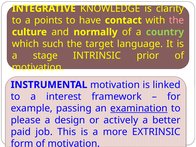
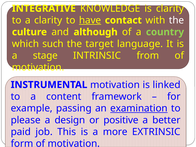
a points: points -> clarity (48, 20)
have underline: none -> present (90, 20)
the colour: pink -> white (176, 20)
normally: normally -> although (96, 32)
prior: prior -> from (148, 56)
interest: interest -> content (64, 97)
actively: actively -> positive (121, 120)
